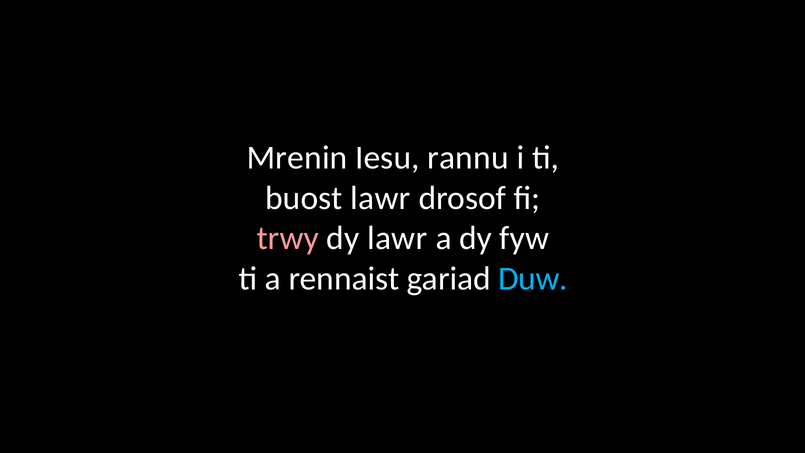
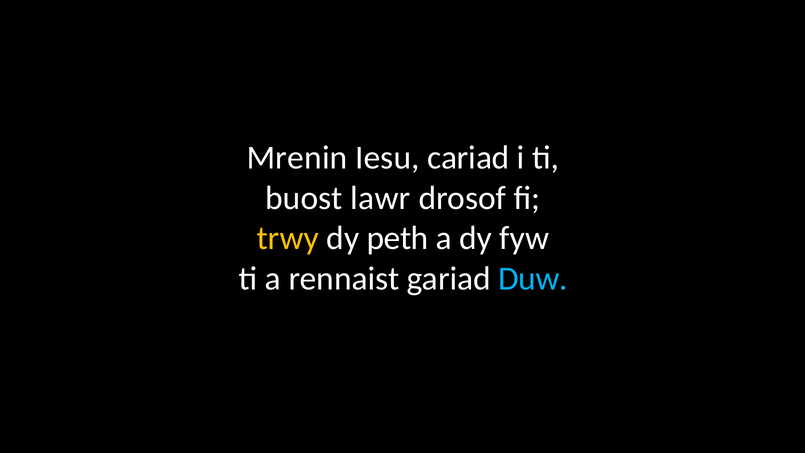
rannu: rannu -> cariad (468, 158)
trwy colour: pink -> yellow (288, 238)
dy lawr: lawr -> peth (398, 238)
